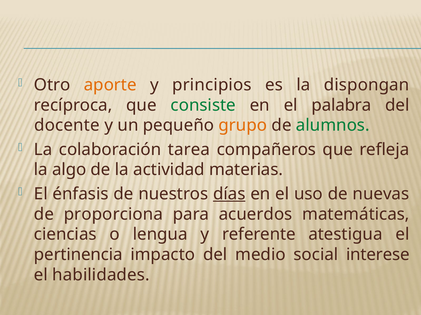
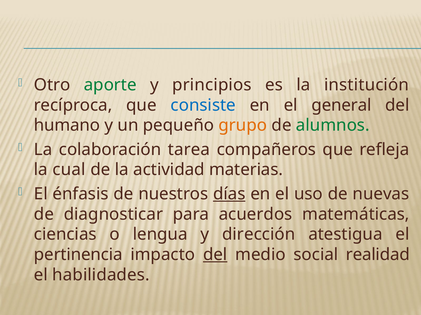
aporte colour: orange -> green (110, 85)
dispongan: dispongan -> institución (367, 85)
consiste colour: green -> blue (203, 105)
palabra: palabra -> general (341, 105)
docente: docente -> humano (67, 126)
algo: algo -> cual (69, 170)
proporciona: proporciona -> diagnosticar (113, 215)
referente: referente -> dirección (259, 235)
del underline: none -> present (215, 255)
interese: interese -> realidad (378, 255)
